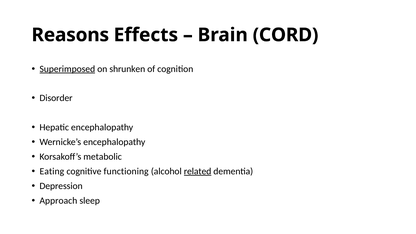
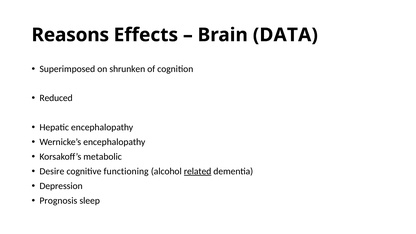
CORD: CORD -> DATA (285, 35)
Superimposed underline: present -> none (67, 69)
Disorder: Disorder -> Reduced (56, 98)
Eating: Eating -> Desire (52, 171)
Approach: Approach -> Prognosis (58, 201)
